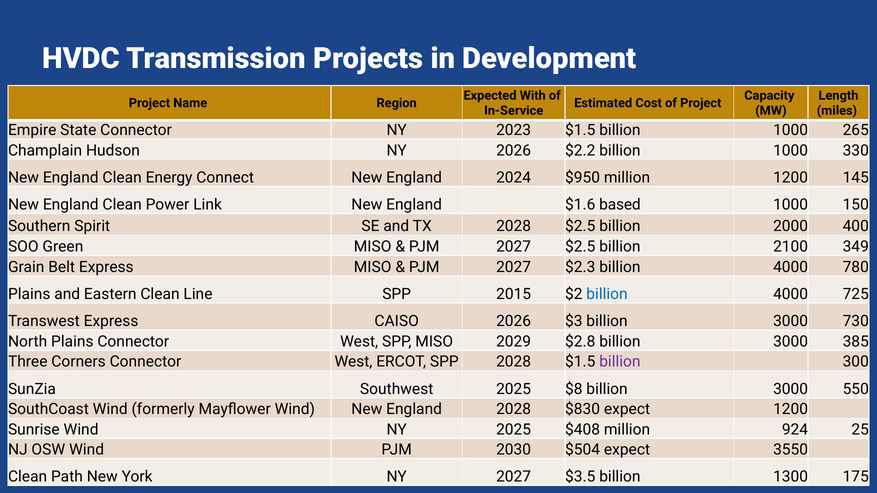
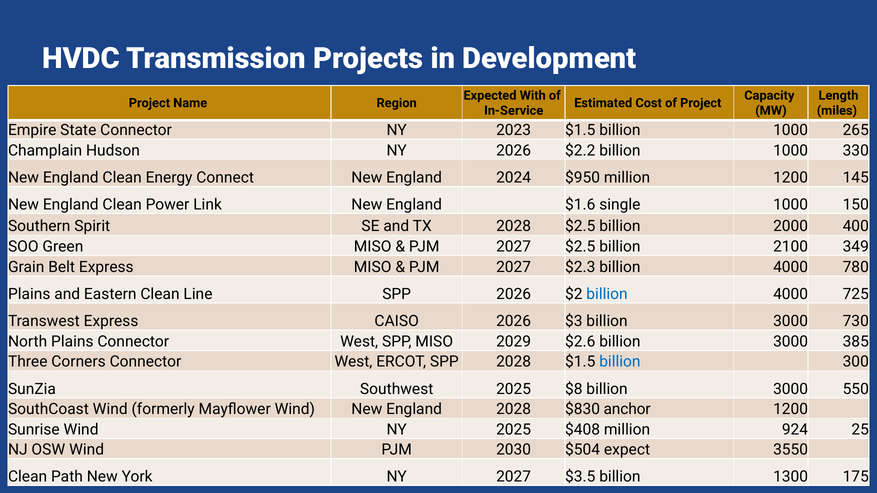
based: based -> single (620, 205)
SPP 2015: 2015 -> 2026 (514, 294)
$2.8: $2.8 -> $2.6 (580, 342)
billion colour: purple -> blue (620, 362)
$830 expect: expect -> anchor (627, 410)
